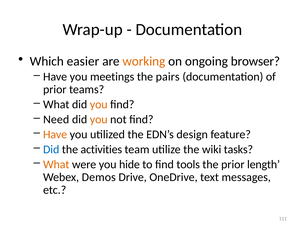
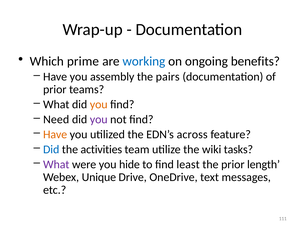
easier: easier -> prime (83, 61)
working colour: orange -> blue (144, 61)
browser: browser -> benefits (255, 61)
meetings: meetings -> assembly (112, 77)
you colour: orange -> purple (99, 119)
design: design -> across (192, 134)
What colour: orange -> purple (56, 164)
tools: tools -> least (188, 164)
Demos: Demos -> Unique (99, 177)
